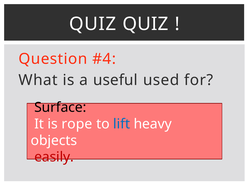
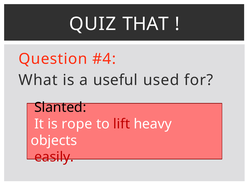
QUIZ QUIZ: QUIZ -> THAT (146, 24)
Surface: Surface -> Slanted (60, 108)
lift colour: blue -> red (122, 124)
